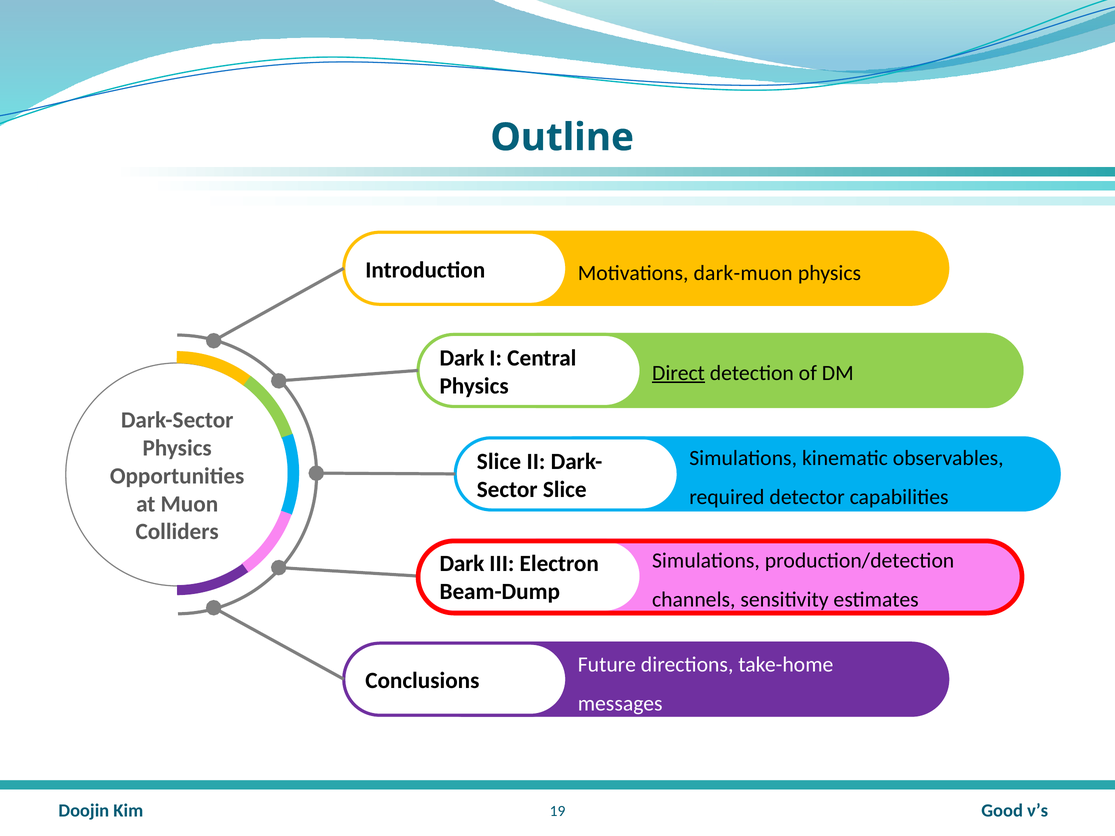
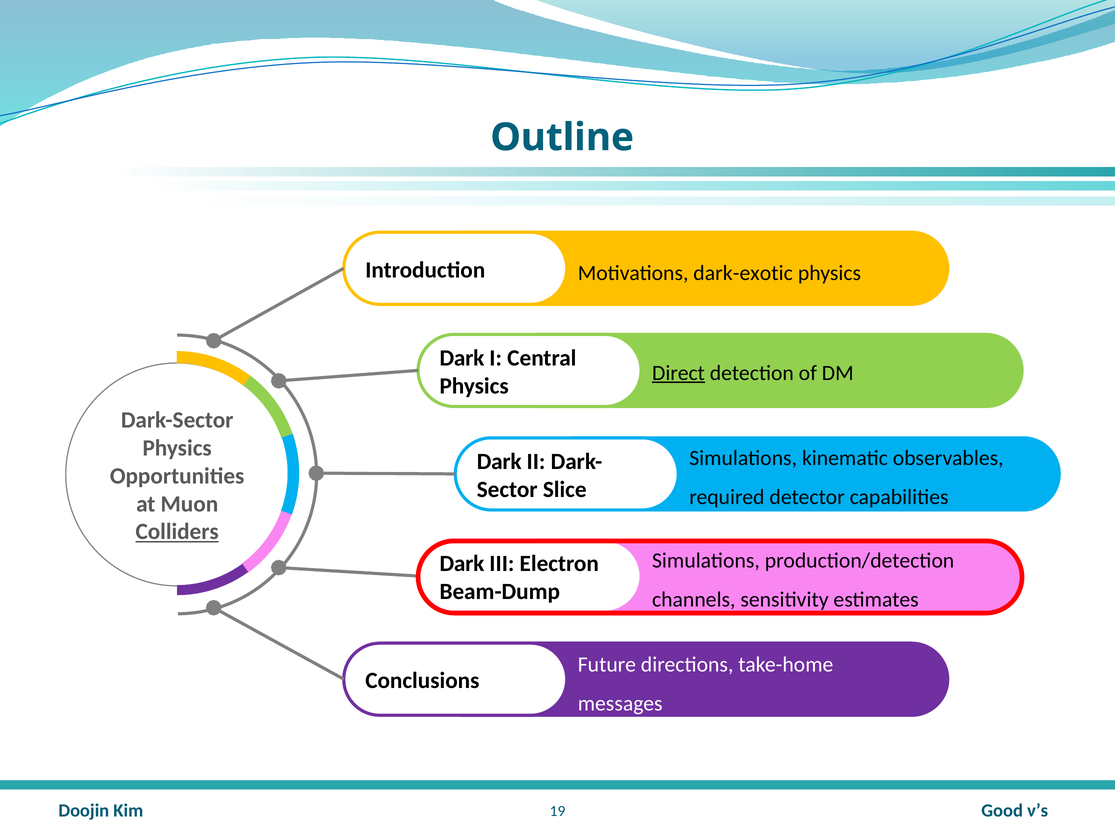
dark-muon: dark-muon -> dark-exotic (743, 273)
Slice: Slice -> Dark (499, 462)
Colliders underline: none -> present (177, 532)
